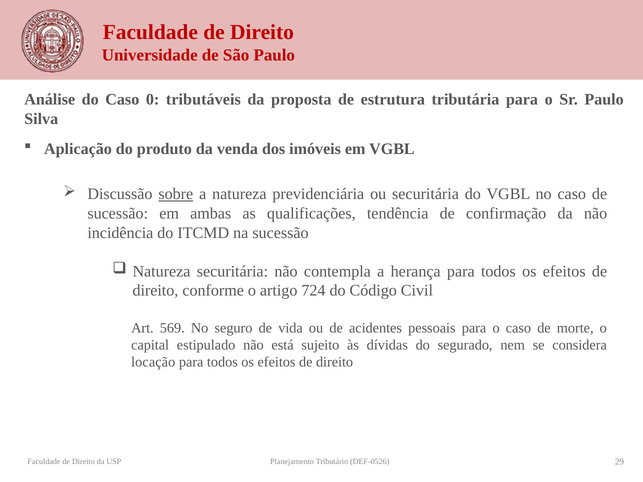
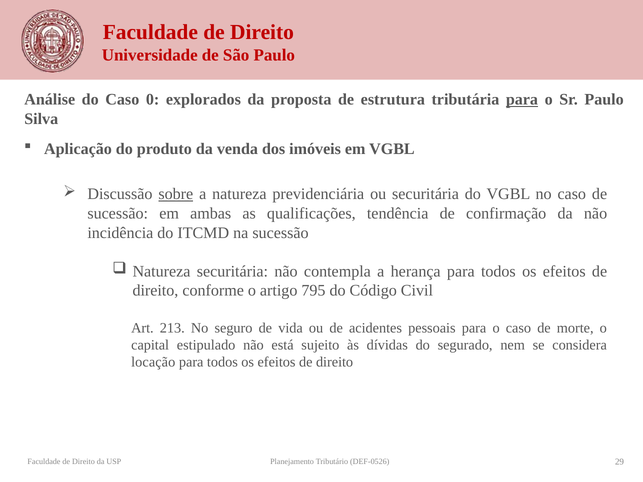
tributáveis: tributáveis -> explorados (203, 100)
para underline: none -> present (522, 100)
724: 724 -> 795 (313, 291)
569: 569 -> 213 (172, 328)
